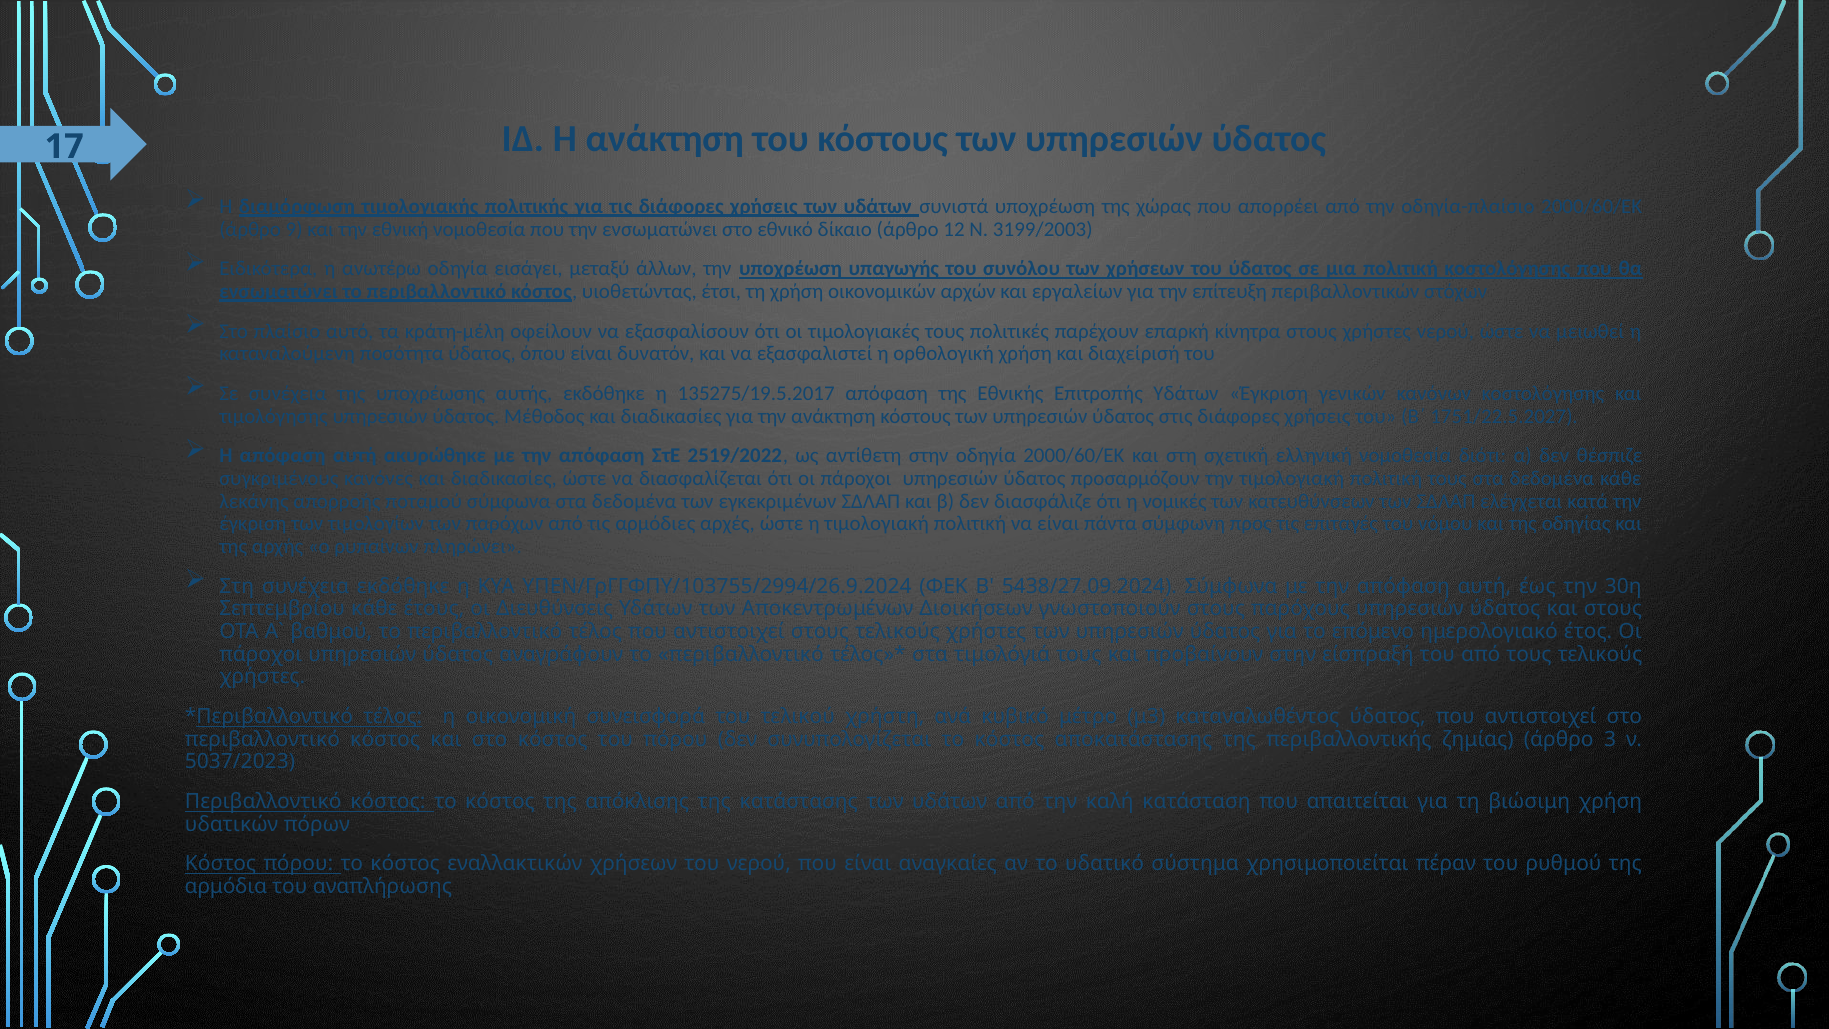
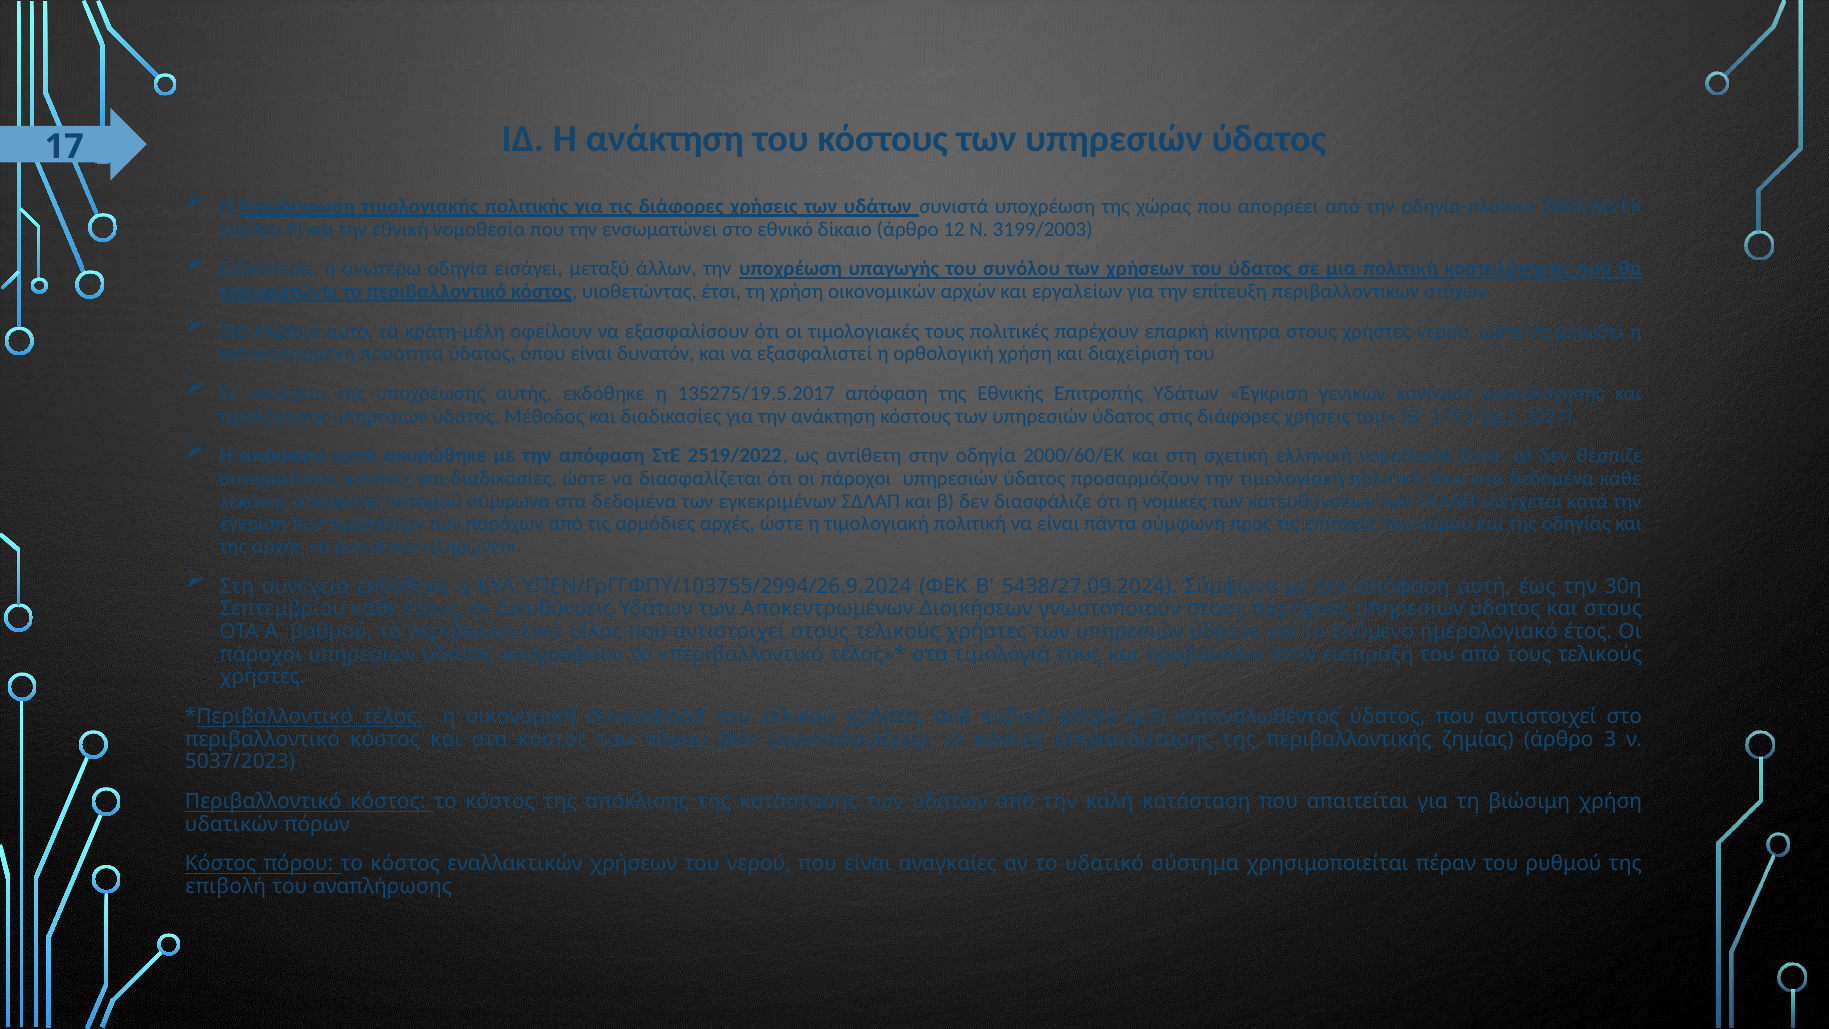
αρμόδια: αρμόδια -> επιβολή (226, 886)
